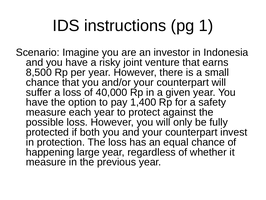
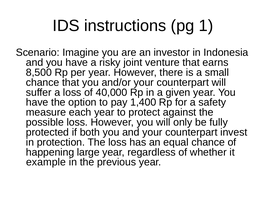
measure: measure -> example (46, 162)
